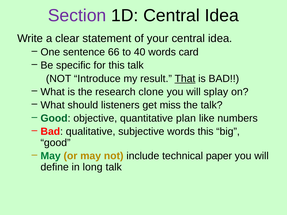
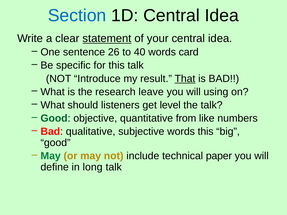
Section colour: purple -> blue (77, 16)
statement underline: none -> present (107, 38)
66: 66 -> 26 (114, 52)
clone: clone -> leave (151, 92)
splay: splay -> using (216, 92)
miss: miss -> level (170, 105)
plan: plan -> from (186, 118)
